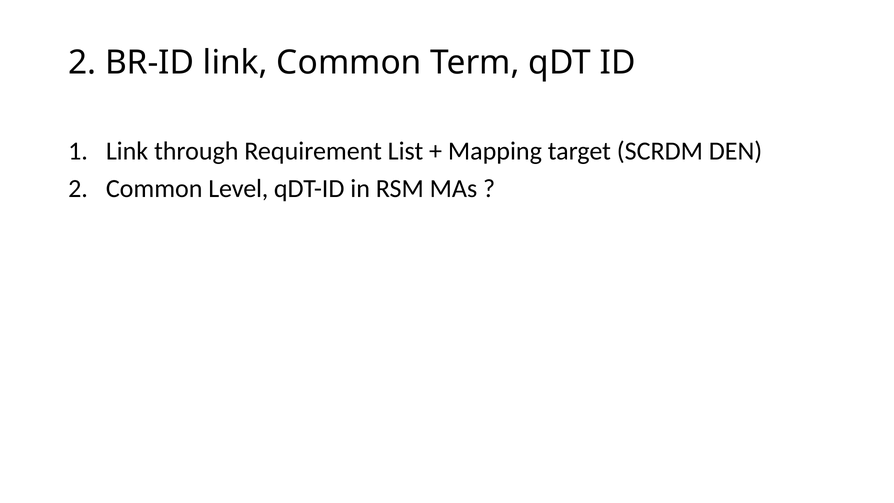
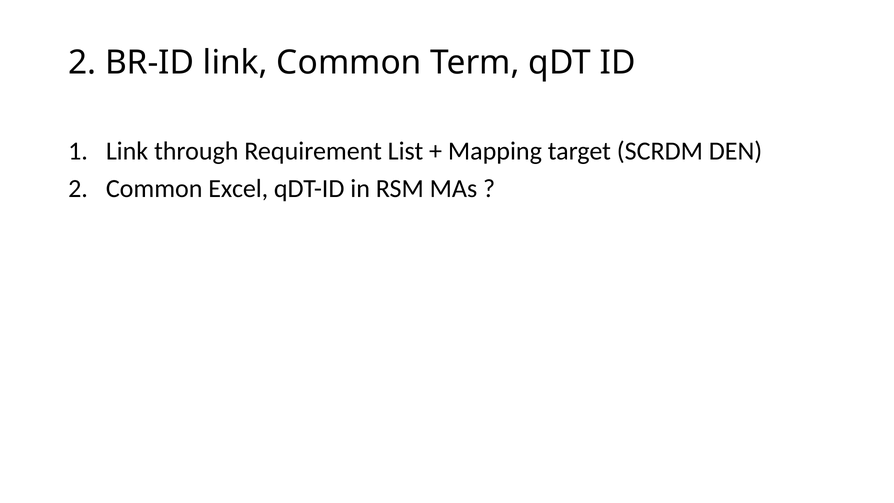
Level: Level -> Excel (238, 189)
